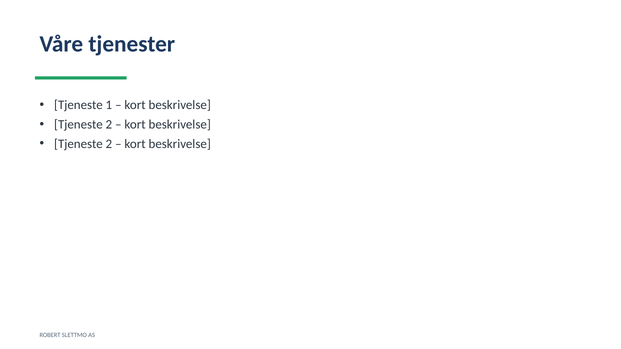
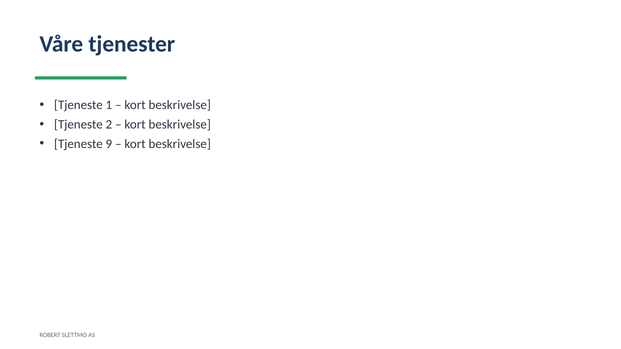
2: 2 -> 9 (109, 144)
